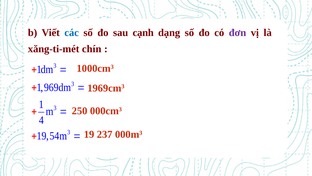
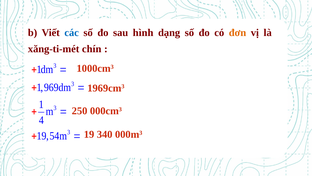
cạnh: cạnh -> hình (143, 33)
đơn colour: purple -> orange (238, 33)
237: 237 -> 340 (105, 134)
